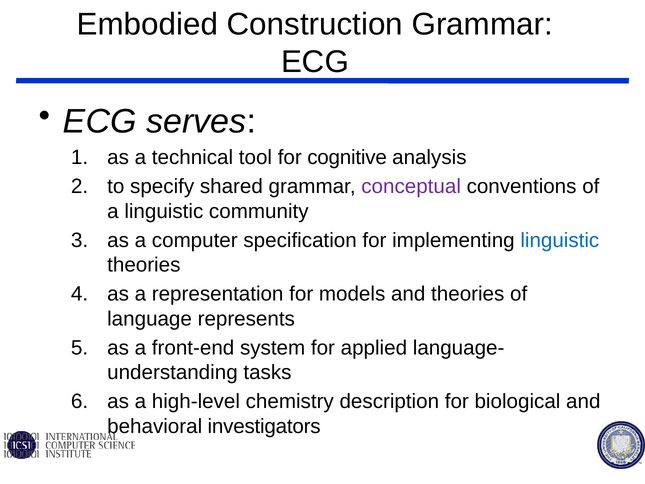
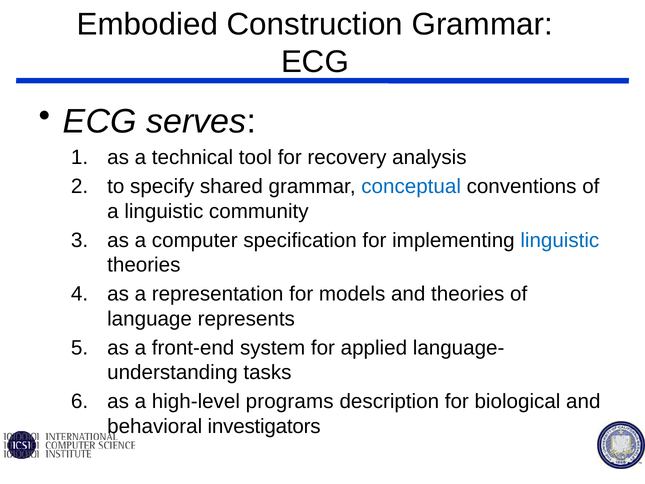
cognitive: cognitive -> recovery (347, 157)
conceptual colour: purple -> blue (411, 186)
chemistry: chemistry -> programs (290, 401)
